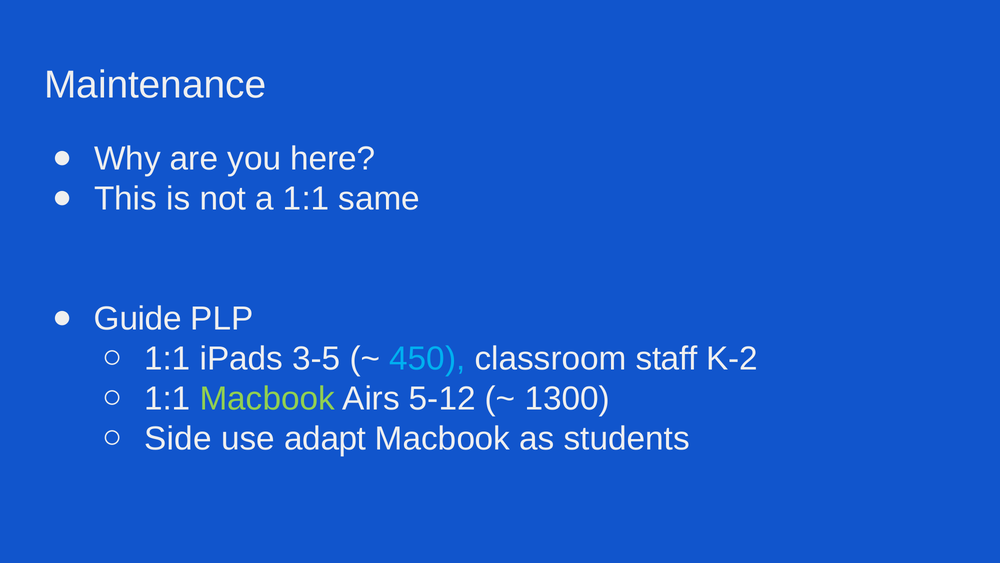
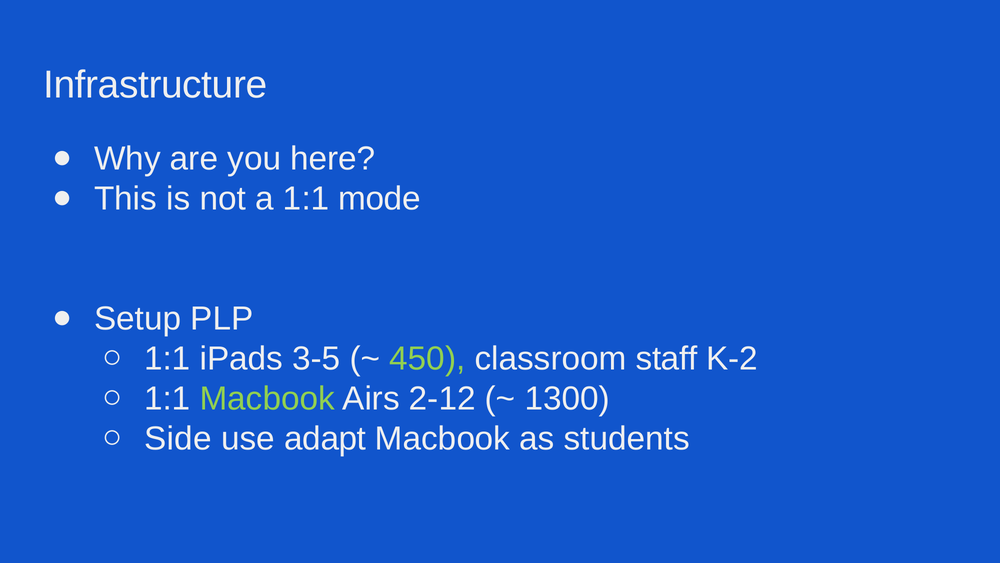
Maintenance: Maintenance -> Infrastructure (155, 85)
same: same -> mode (379, 198)
Guide: Guide -> Setup (138, 318)
450 colour: light blue -> light green (427, 358)
5-12: 5-12 -> 2-12 (442, 398)
